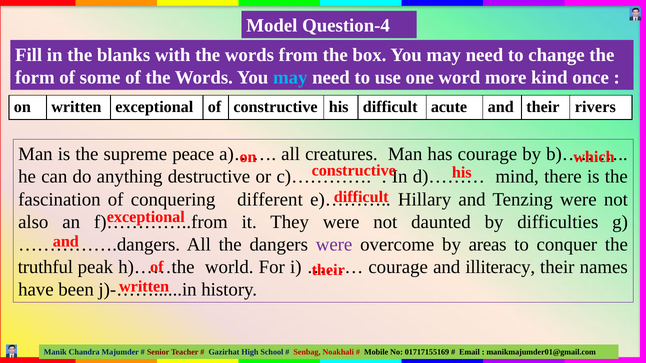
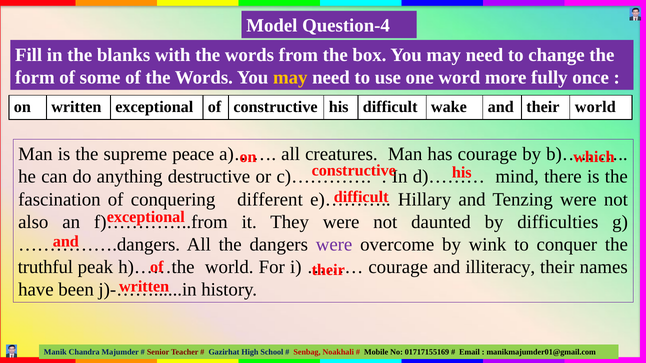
may colour: light blue -> yellow (290, 78)
kind: kind -> fully (549, 78)
acute: acute -> wake (449, 107)
their rivers: rivers -> world (595, 107)
areas: areas -> wink (488, 245)
